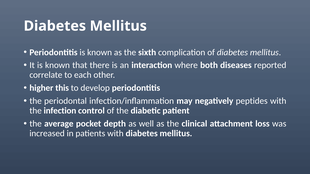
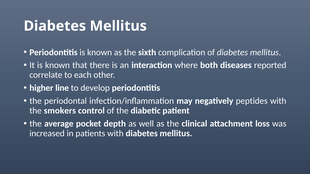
this: this -> line (62, 88)
infection: infection -> smokers (60, 111)
